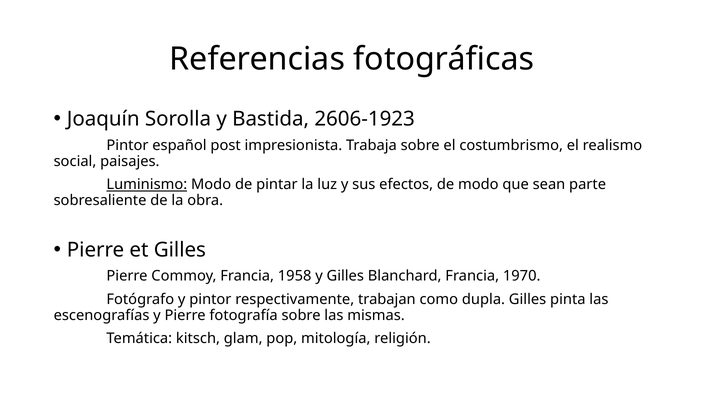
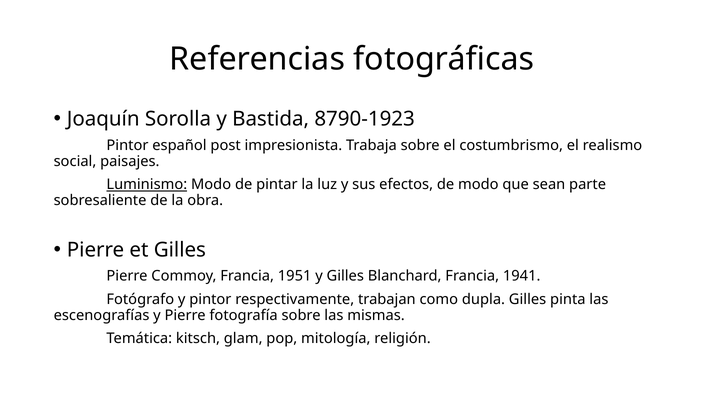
2606-1923: 2606-1923 -> 8790-1923 (365, 119)
1958: 1958 -> 1951 (295, 276)
1970: 1970 -> 1941 (522, 276)
